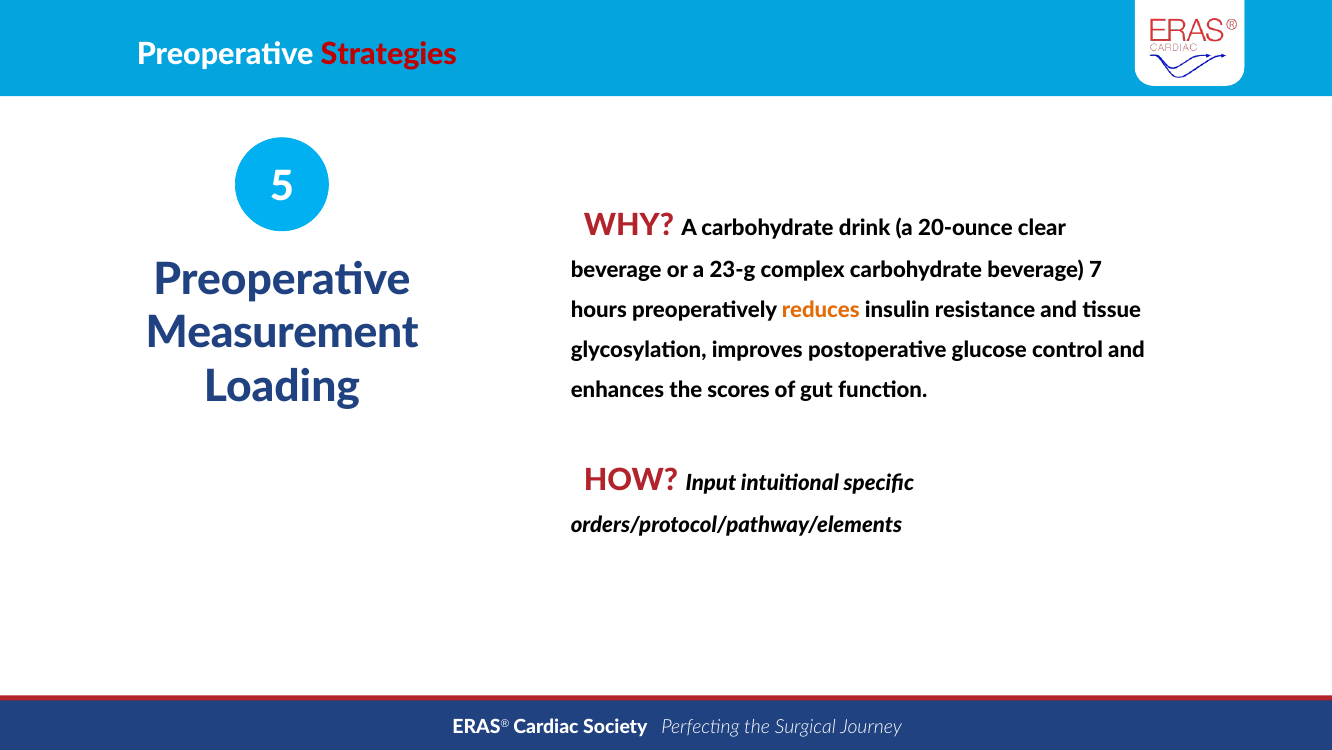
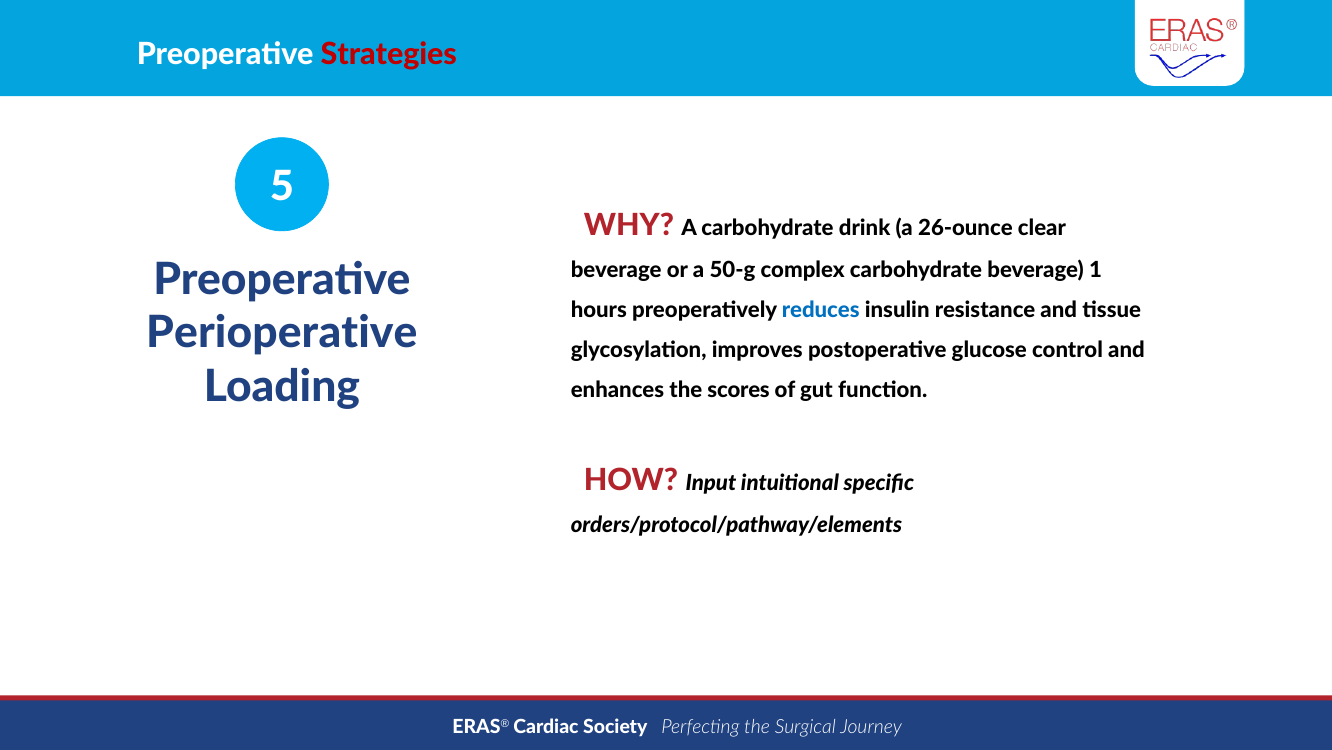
20-ounce: 20-ounce -> 26-ounce (965, 228)
23-g: 23-g -> 50-g (732, 270)
7: 7 -> 1 (1095, 270)
reduces colour: orange -> blue (821, 310)
Measurement: Measurement -> Perioperative (282, 333)
